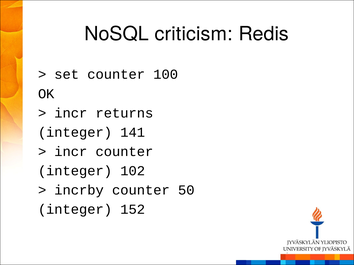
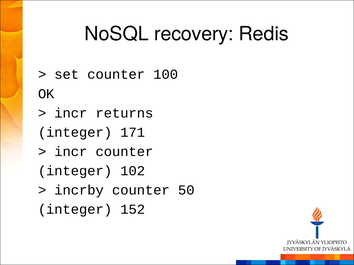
criticism: criticism -> recovery (194, 34)
141: 141 -> 171 (133, 132)
